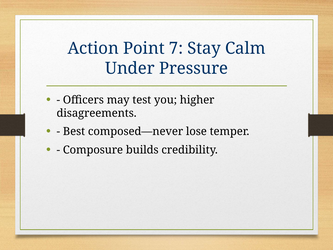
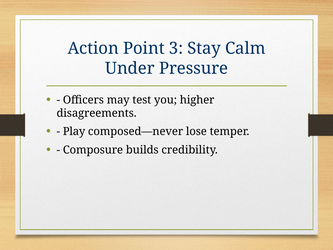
7: 7 -> 3 (176, 48)
Best: Best -> Play (74, 131)
